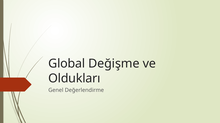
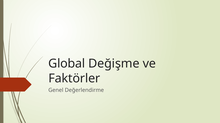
Oldukları: Oldukları -> Faktörler (74, 79)
